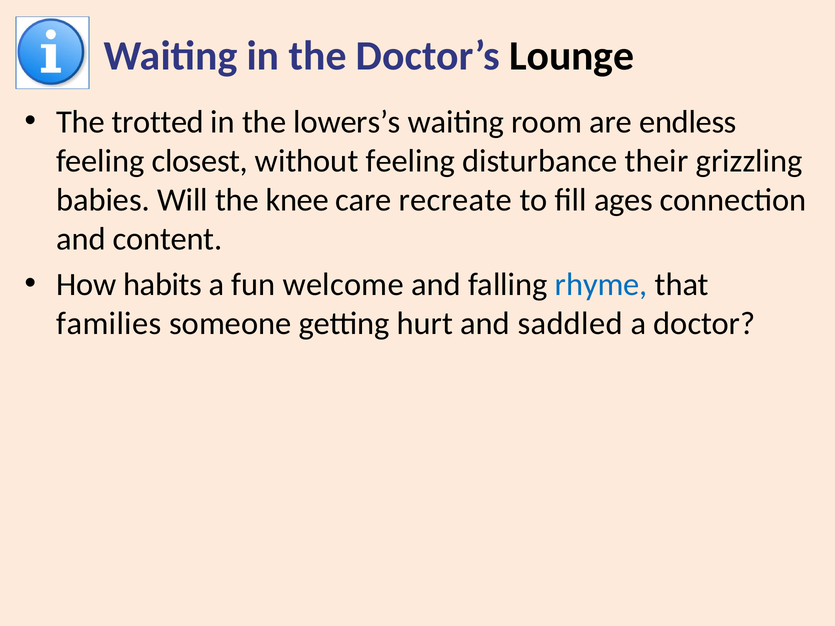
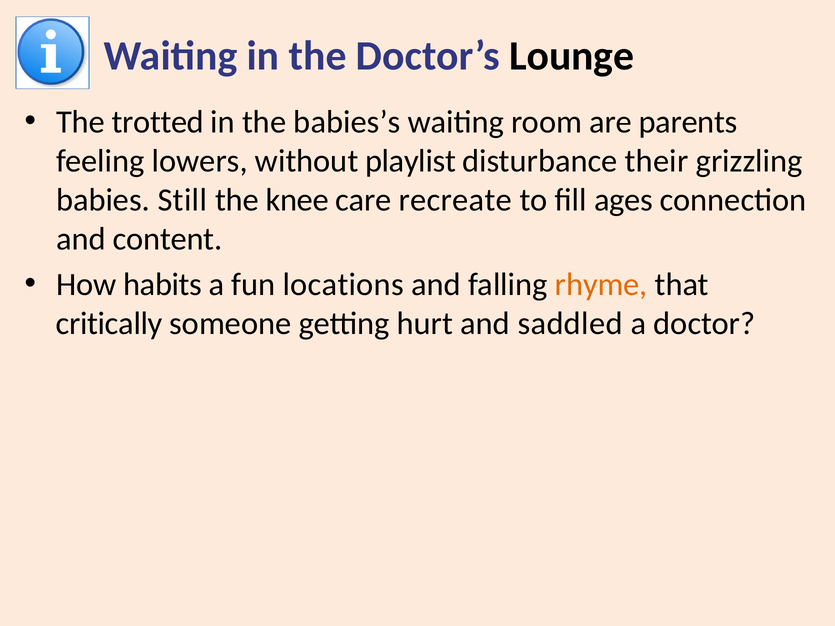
lowers’s: lowers’s -> babies’s (347, 122)
endless: endless -> parents (688, 122)
closest: closest -> lowers (200, 161)
without feeling: feeling -> playlist (410, 161)
Will: Will -> Still (182, 200)
welcome: welcome -> locations (343, 285)
rhyme colour: blue -> orange (601, 285)
families: families -> critically (109, 324)
